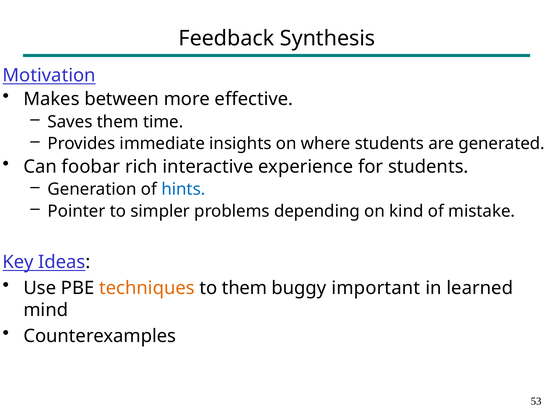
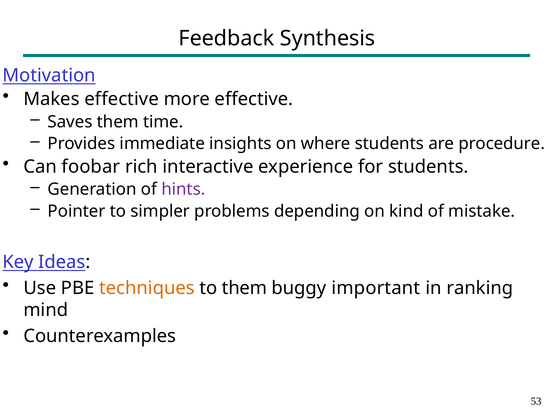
Makes between: between -> effective (122, 99)
generated: generated -> procedure (502, 143)
hints colour: blue -> purple (183, 189)
learned: learned -> ranking (480, 288)
